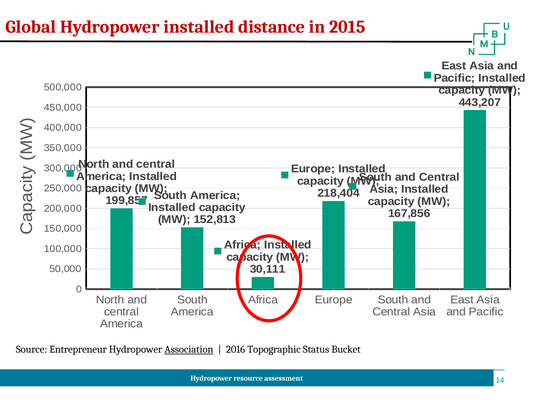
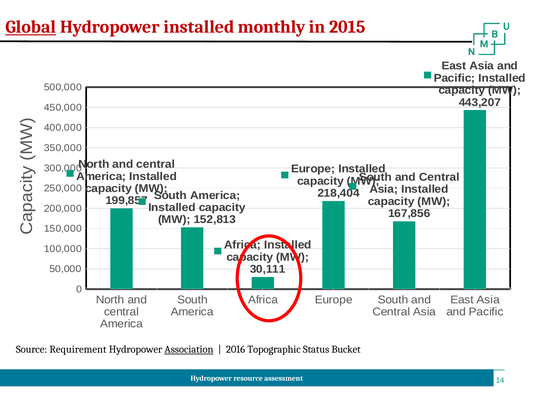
Global underline: none -> present (31, 27)
distance: distance -> monthly (272, 27)
Entrepreneur: Entrepreneur -> Requirement (78, 349)
